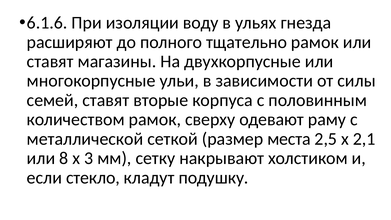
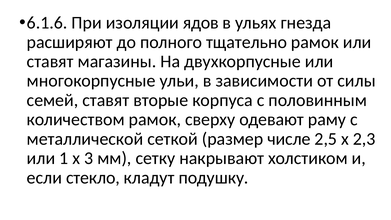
воду: воду -> ядов (201, 23)
места: места -> числе (289, 139)
2,1: 2,1 -> 2,3 (364, 139)
8: 8 -> 1 (64, 158)
